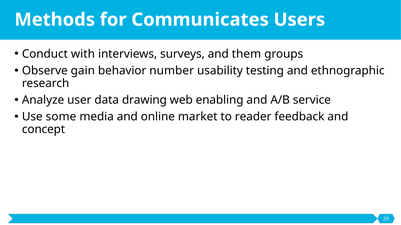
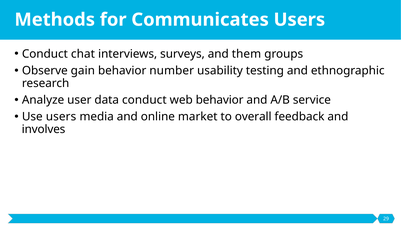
with: with -> chat (83, 54)
data drawing: drawing -> conduct (144, 100)
web enabling: enabling -> behavior (220, 100)
Use some: some -> users (61, 117)
reader: reader -> overall (253, 117)
concept: concept -> involves (44, 130)
